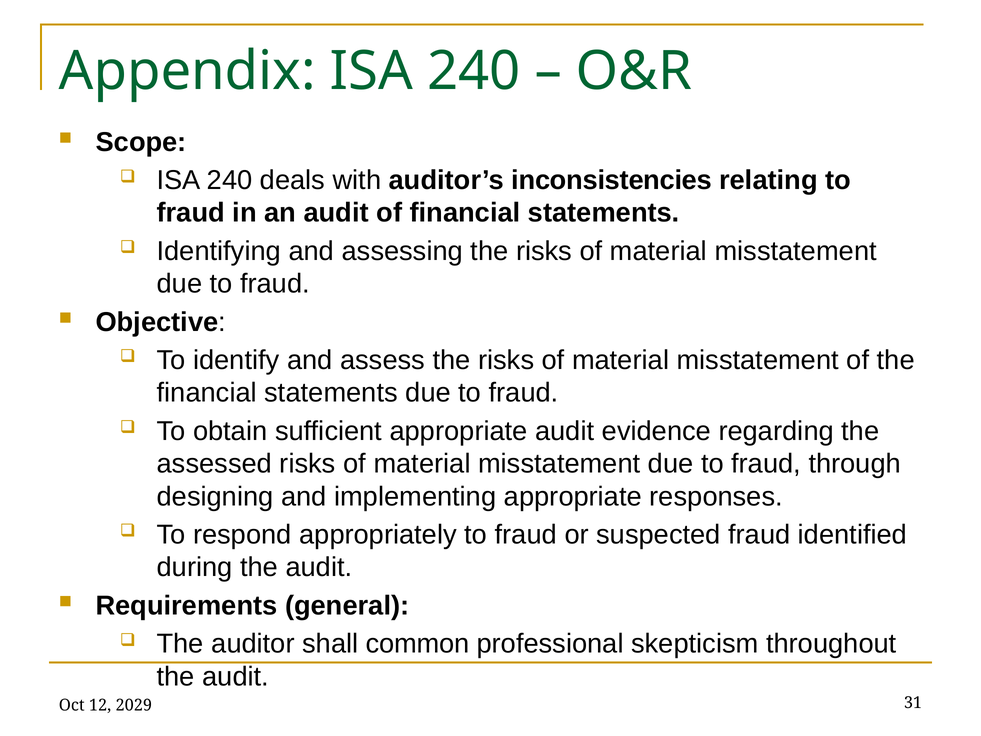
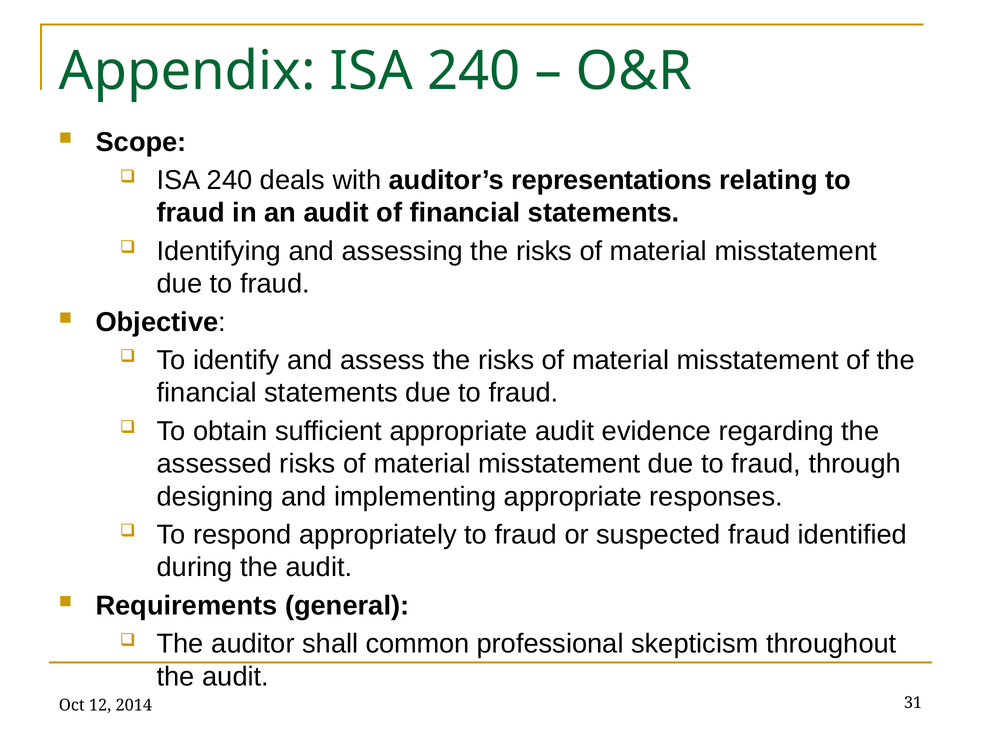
inconsistencies: inconsistencies -> representations (612, 180)
2029: 2029 -> 2014 (134, 705)
